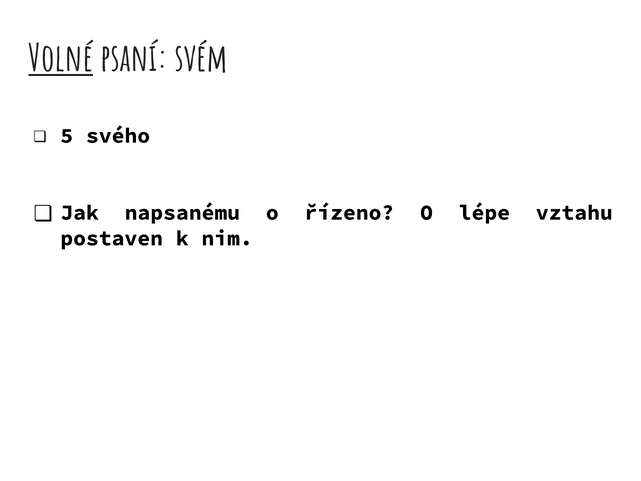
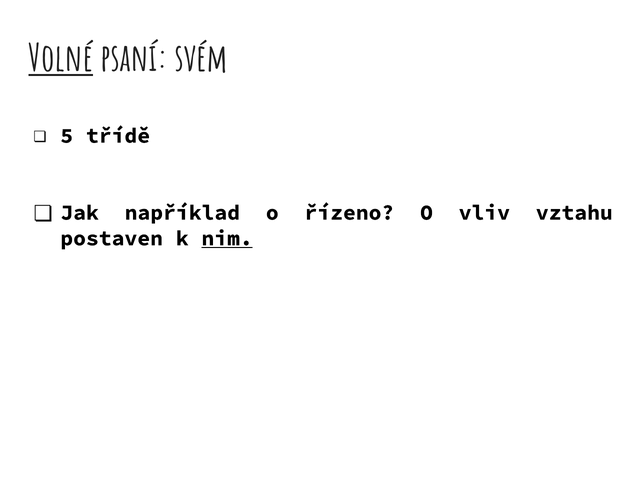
svého: svého -> třídě (118, 136)
napsanému: napsanému -> například (182, 213)
lépe: lépe -> vliv (484, 213)
nim underline: none -> present (227, 238)
